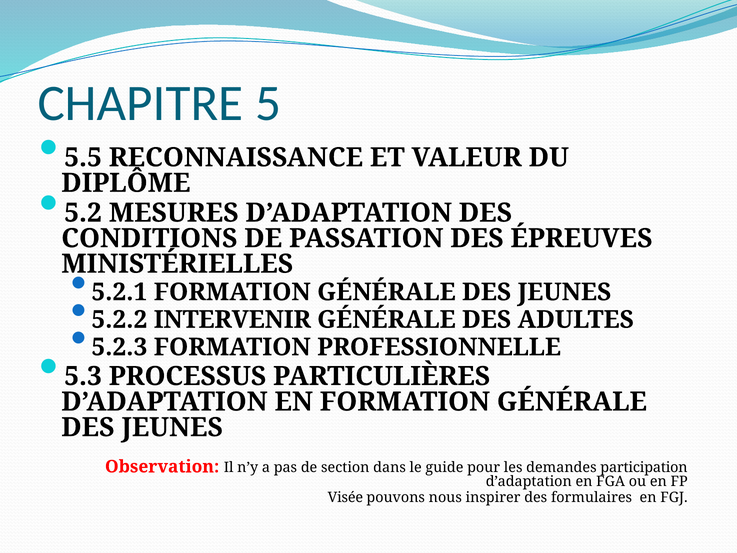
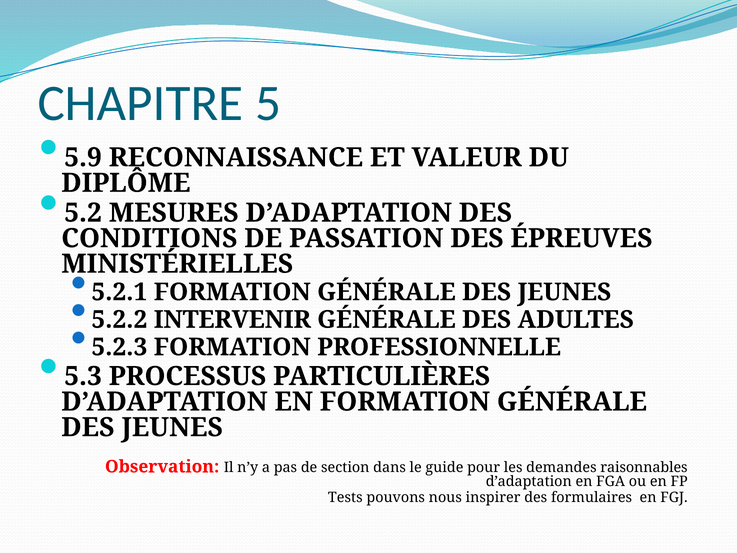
5.5: 5.5 -> 5.9 (83, 157)
participation: participation -> raisonnables (644, 467)
Visée: Visée -> Tests (345, 497)
